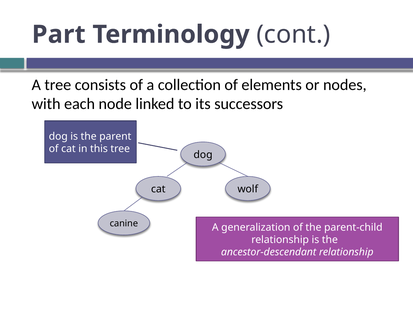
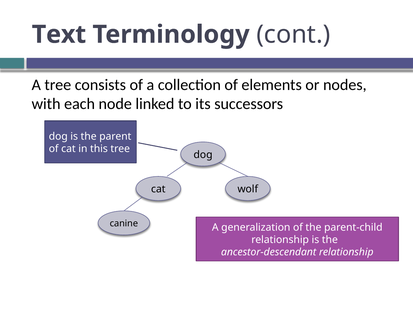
Part: Part -> Text (59, 34)
